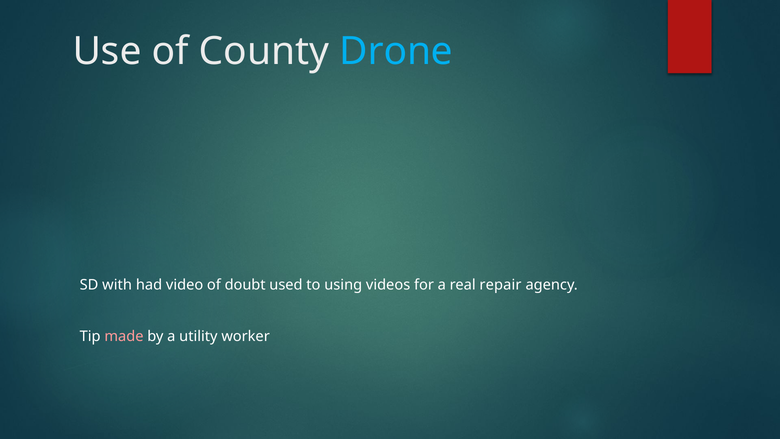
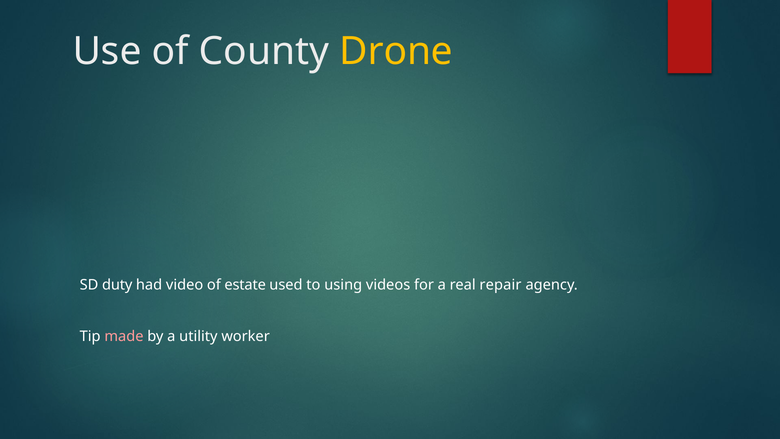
Drone colour: light blue -> yellow (396, 51)
with: with -> duty (117, 285)
doubt: doubt -> estate (245, 285)
